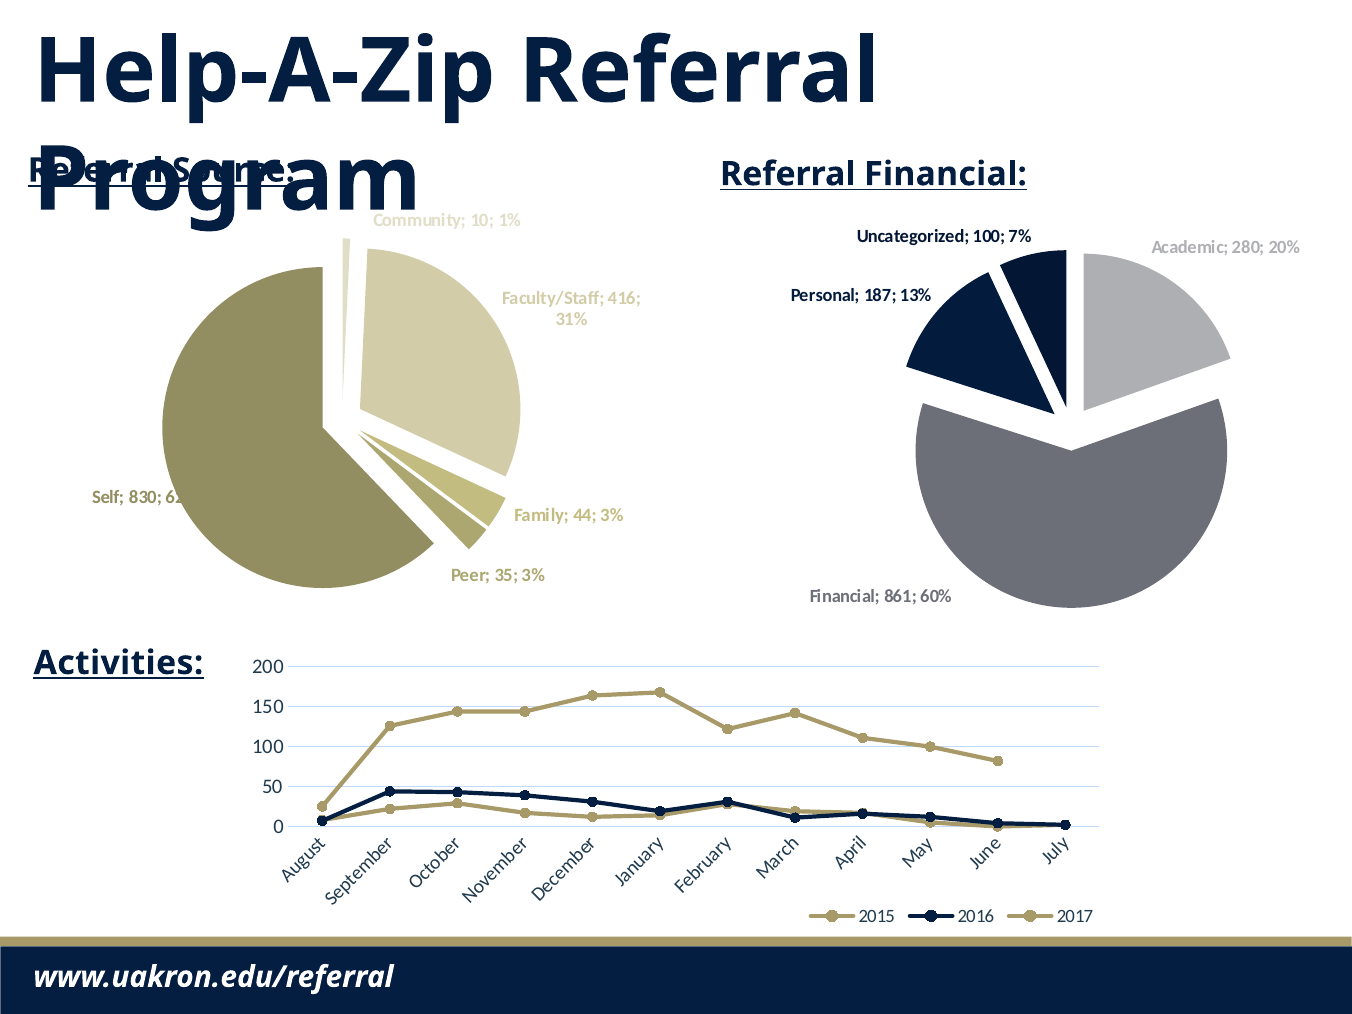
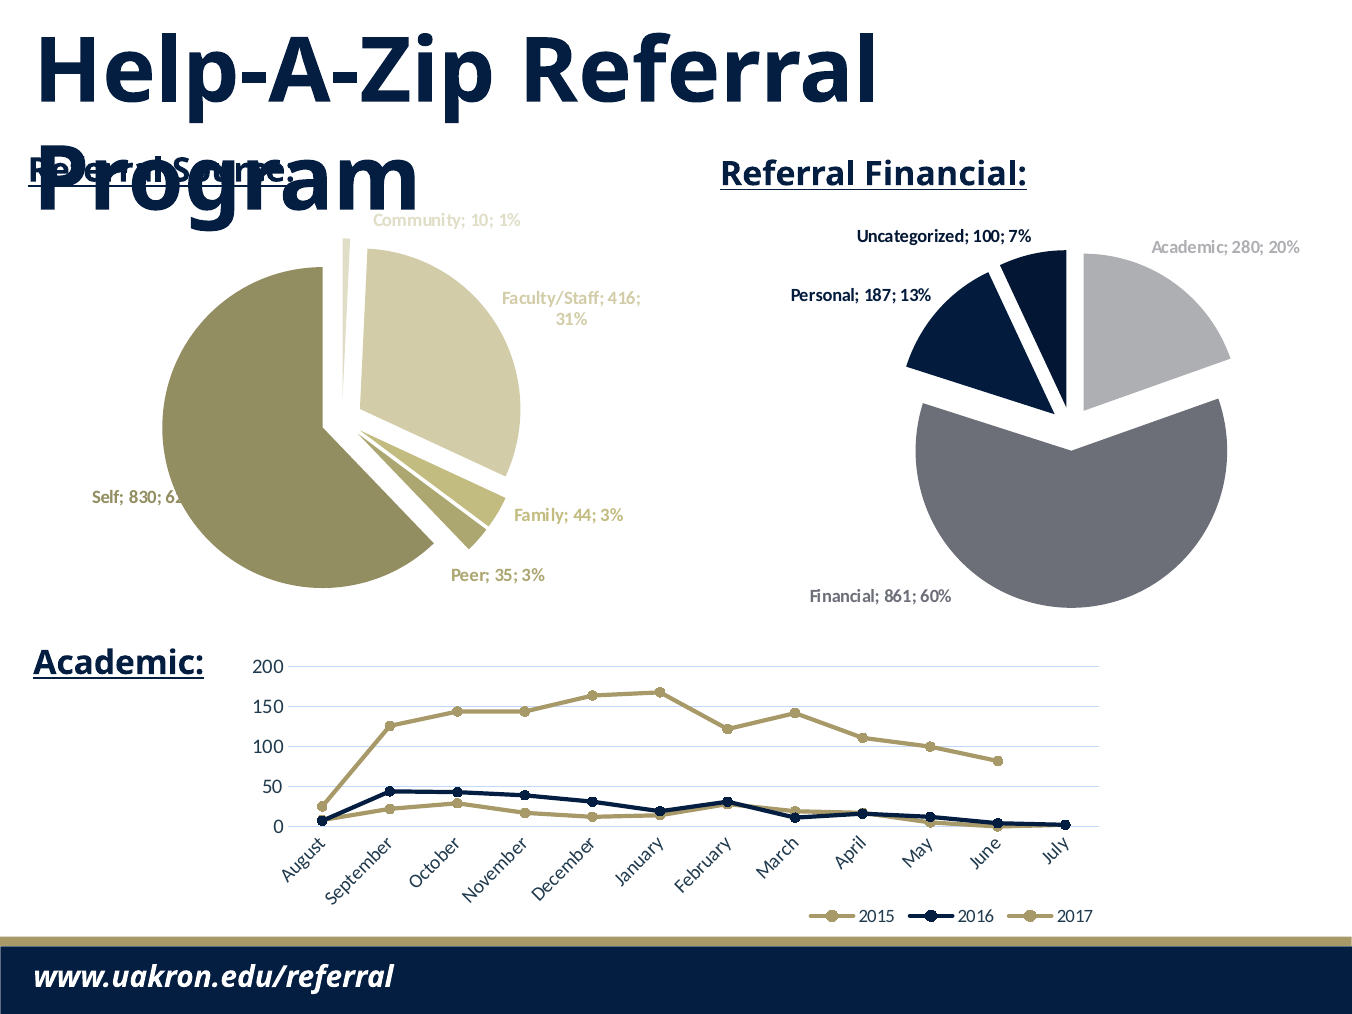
Activities: Activities -> Academic (119, 663)
